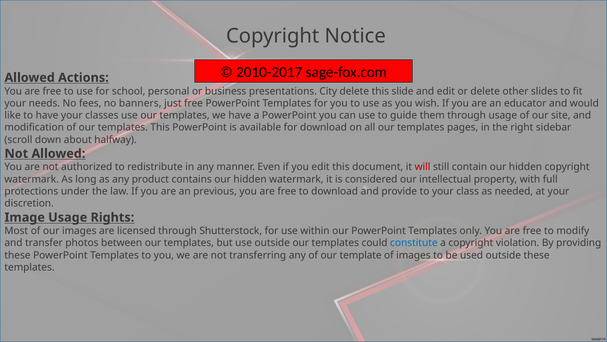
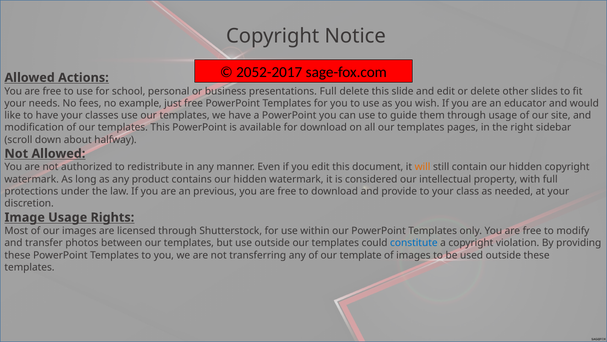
2010-2017: 2010-2017 -> 2052-2017 (269, 72)
presentations City: City -> Full (328, 91)
banners: banners -> example (140, 103)
will colour: red -> orange (423, 167)
